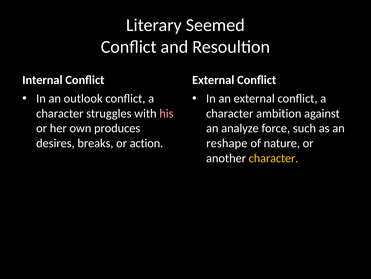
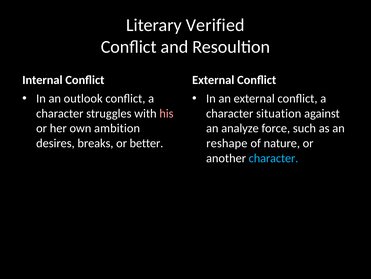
Seemed: Seemed -> Verified (215, 25)
ambition: ambition -> situation (279, 113)
produces: produces -> ambition (117, 128)
action: action -> better (146, 143)
character colour: yellow -> light blue (274, 158)
